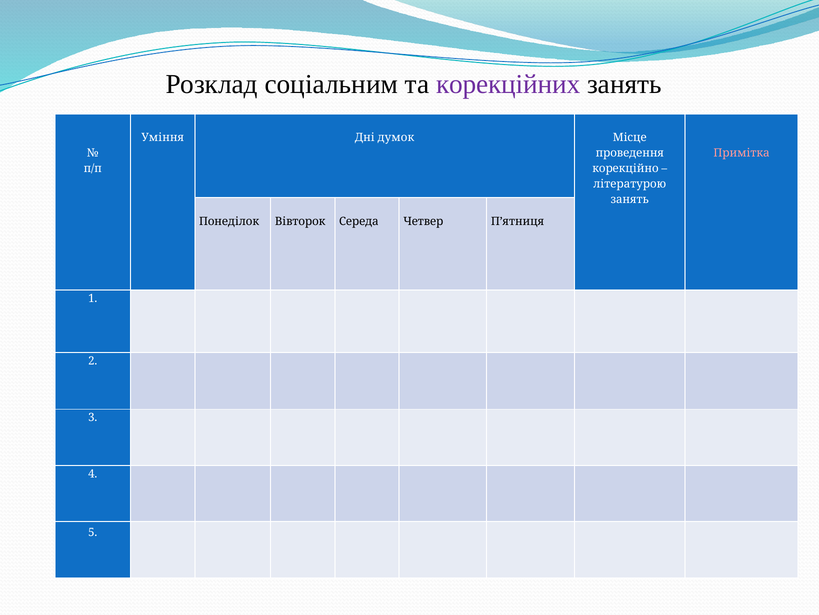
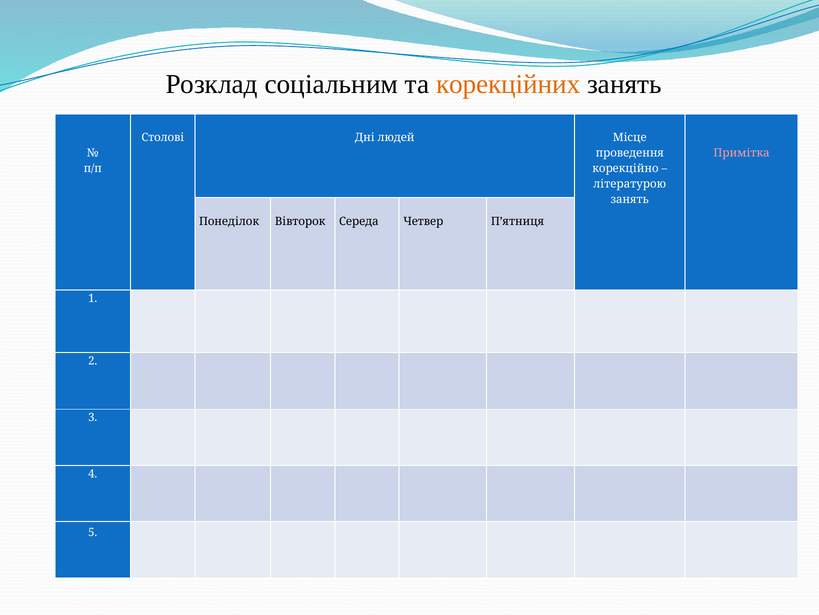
корекційних colour: purple -> orange (508, 84)
Уміння: Уміння -> Столові (163, 137)
думок: думок -> людей (396, 137)
